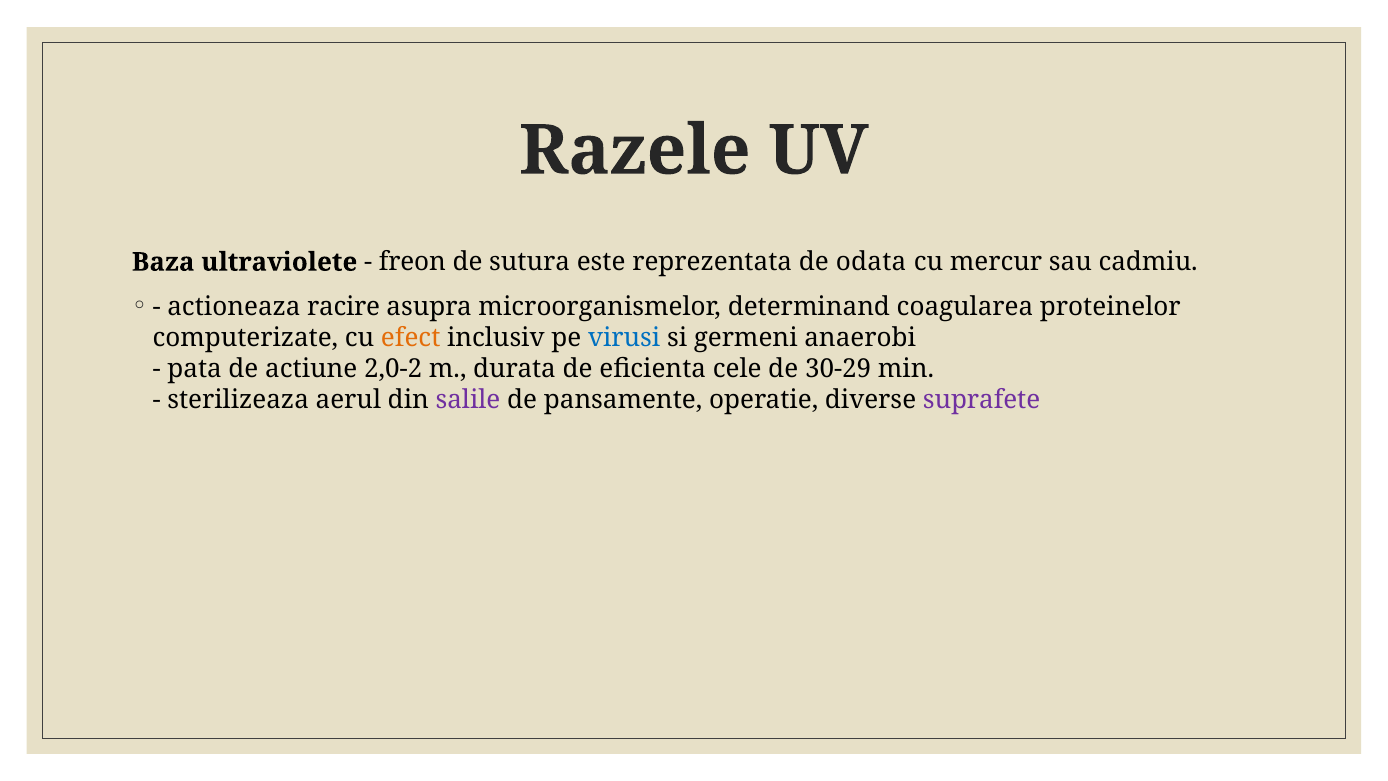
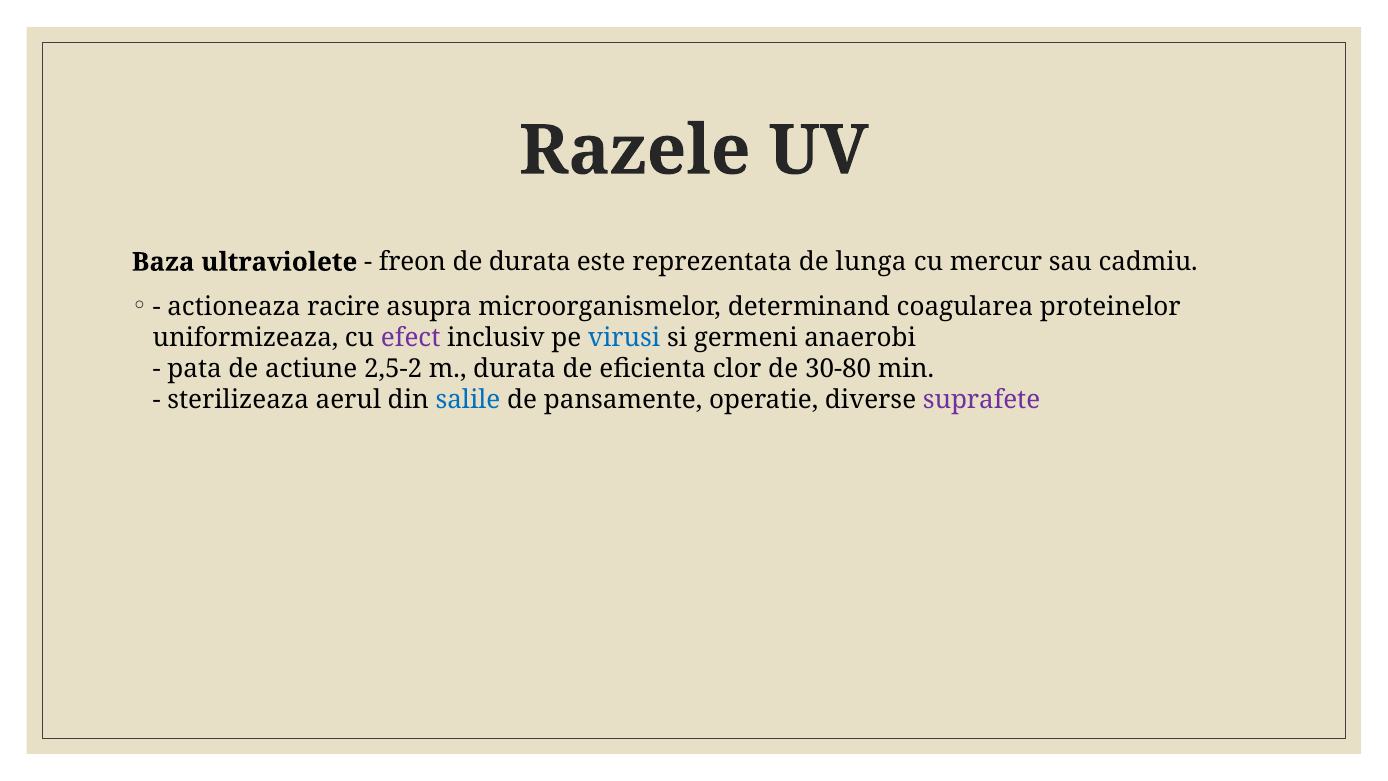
de sutura: sutura -> durata (530, 262)
odata: odata -> lunga (871, 262)
computerizate: computerizate -> uniformizeaza (245, 338)
efect colour: orange -> purple (411, 338)
2,0-2: 2,0-2 -> 2,5-2 (393, 369)
cele: cele -> clor (737, 369)
30-29: 30-29 -> 30-80 (838, 369)
salile colour: purple -> blue (468, 400)
